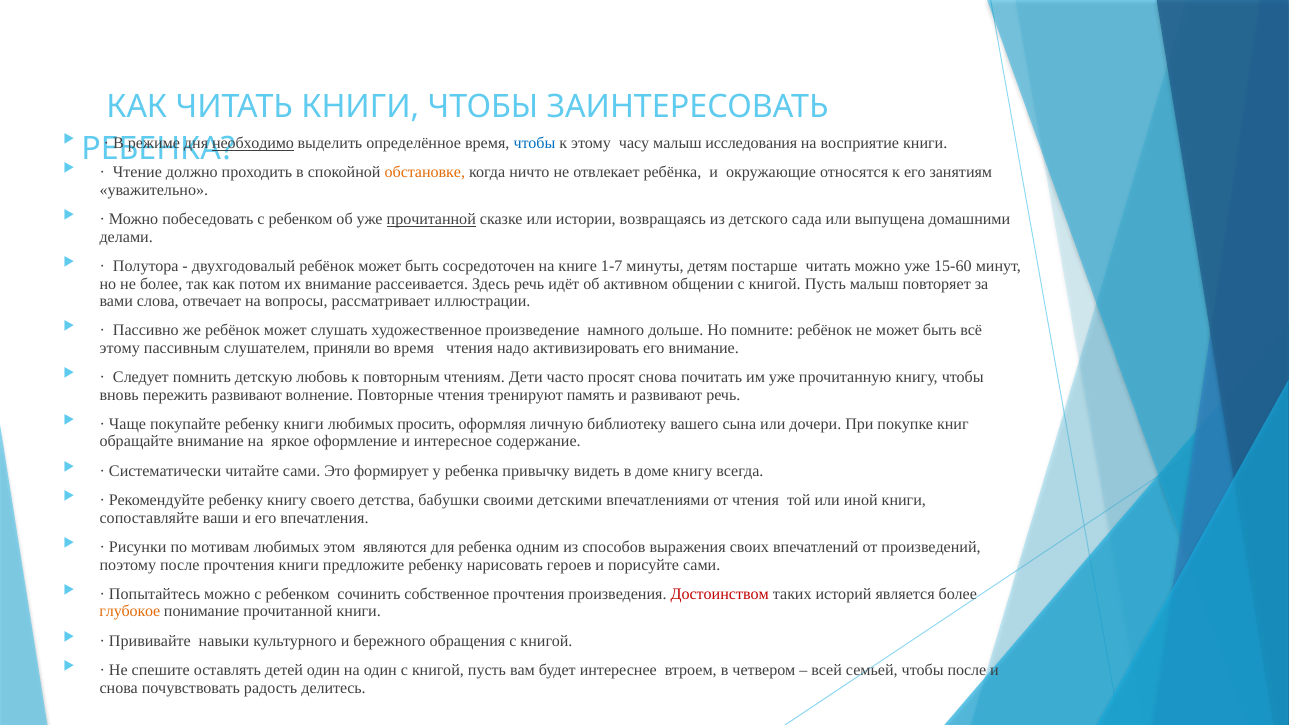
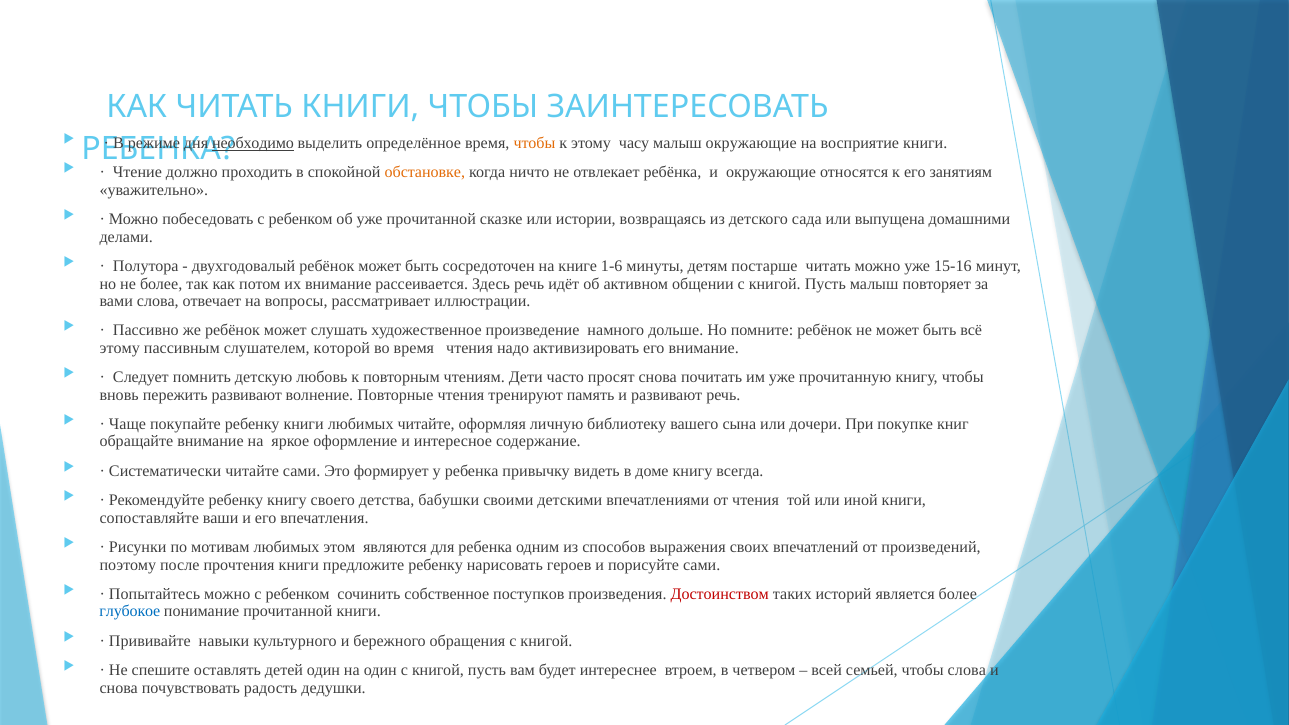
чтобы colour: blue -> orange (534, 143)
малыш исследования: исследования -> окружающие (751, 143)
прочитанной underline: present -> none (431, 219)
1-7: 1-7 -> 1-6 (612, 266)
15-60: 15-60 -> 15-16 (953, 266)
приняли: приняли -> которой (342, 348)
любимых просить: просить -> читайте (426, 424)
собственное прочтения: прочтения -> поступков (529, 594)
глубокое colour: orange -> blue (130, 612)
чтобы после: после -> слова (967, 671)
делитесь: делитесь -> дедушки (334, 688)
